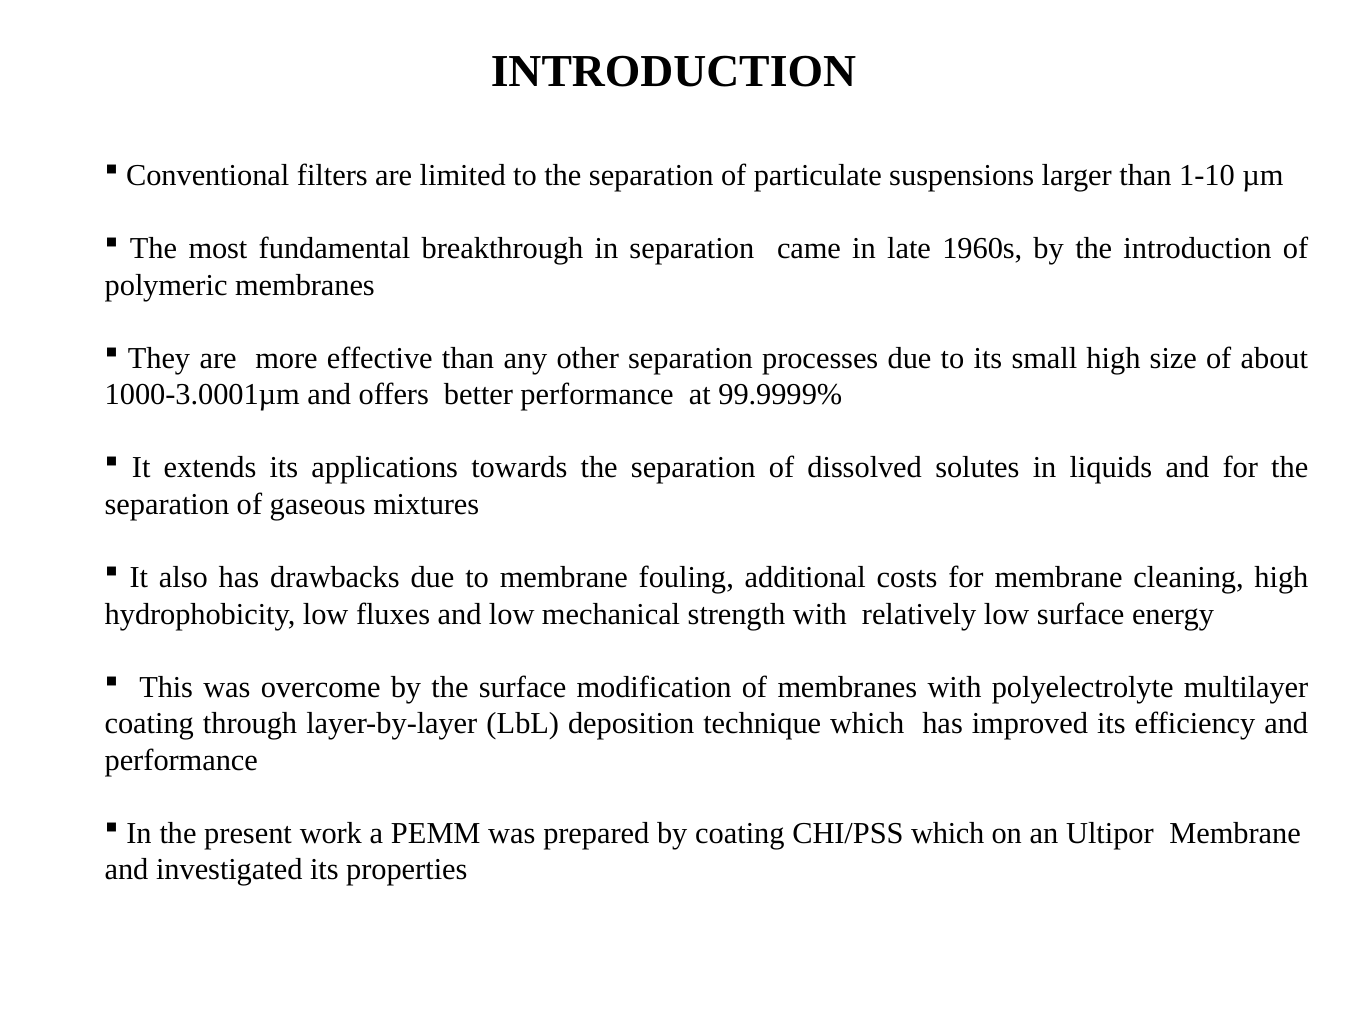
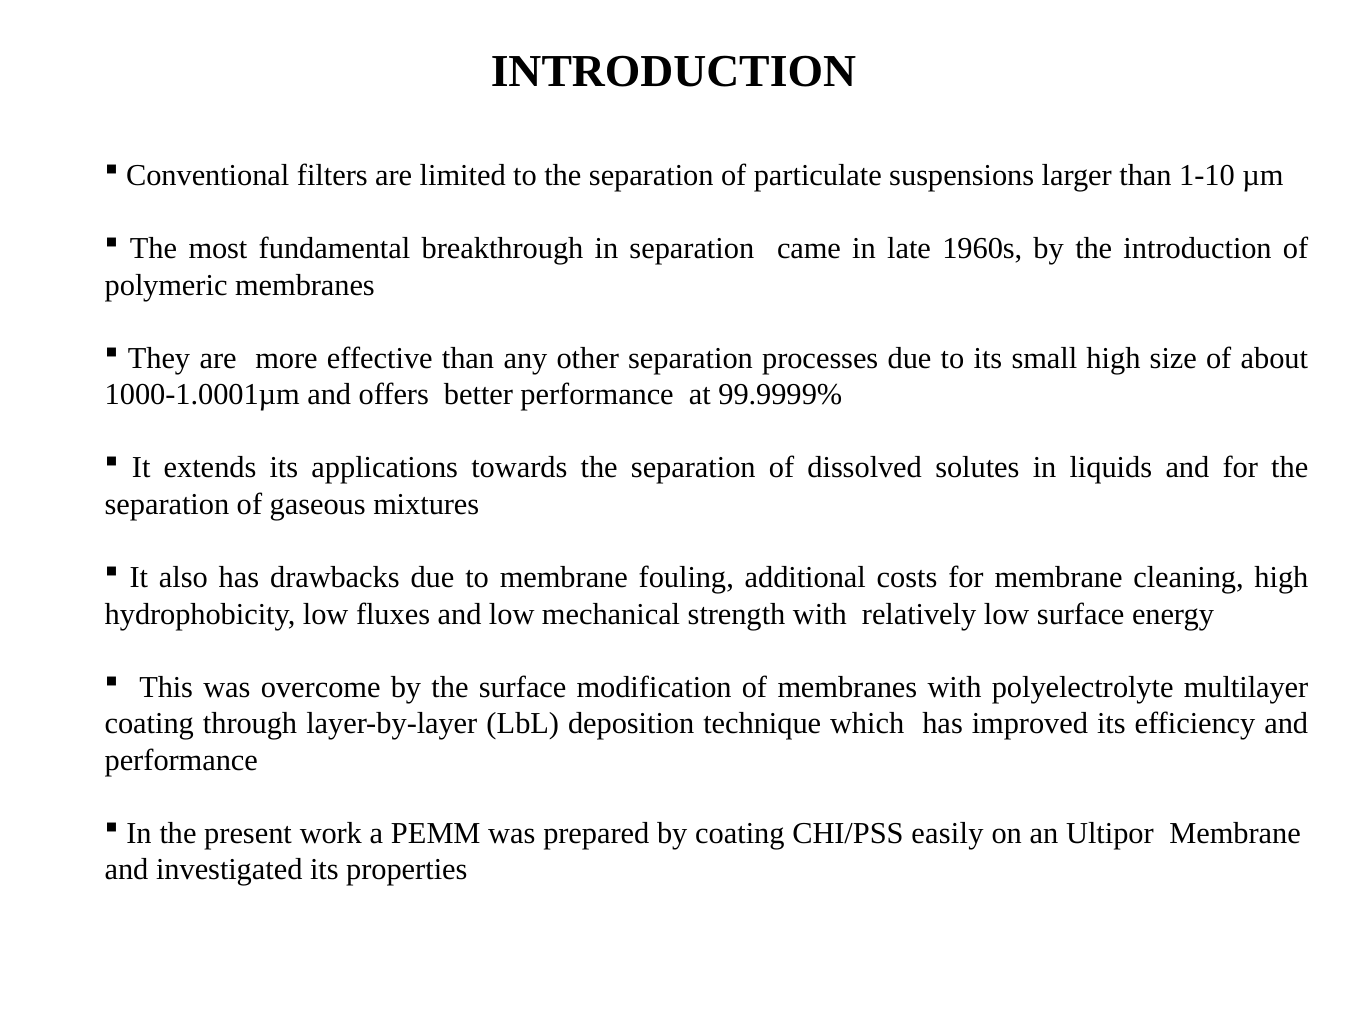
1000-3.0001µm: 1000-3.0001µm -> 1000-1.0001µm (202, 395)
CHI/PSS which: which -> easily (947, 833)
